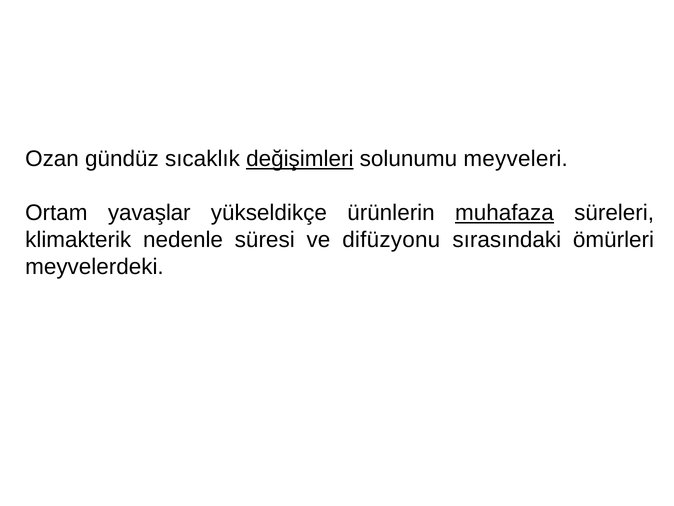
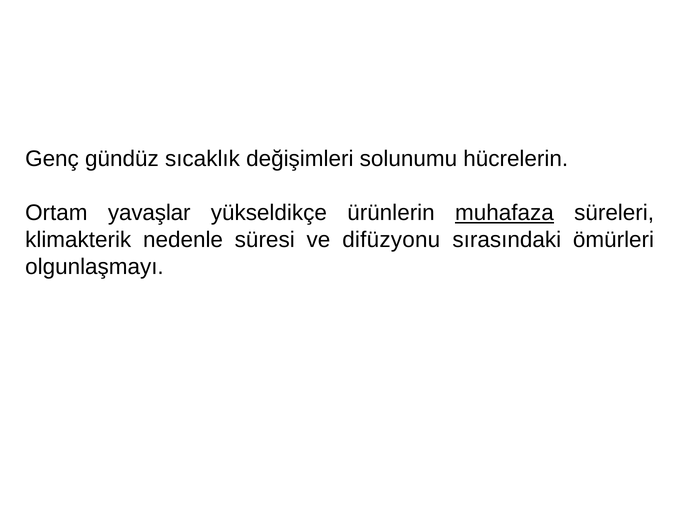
Ozan: Ozan -> Genç (52, 159)
değişimleri underline: present -> none (300, 159)
meyveleri: meyveleri -> hücrelerin (516, 159)
meyvelerdeki: meyvelerdeki -> olgunlaşmayı (94, 267)
